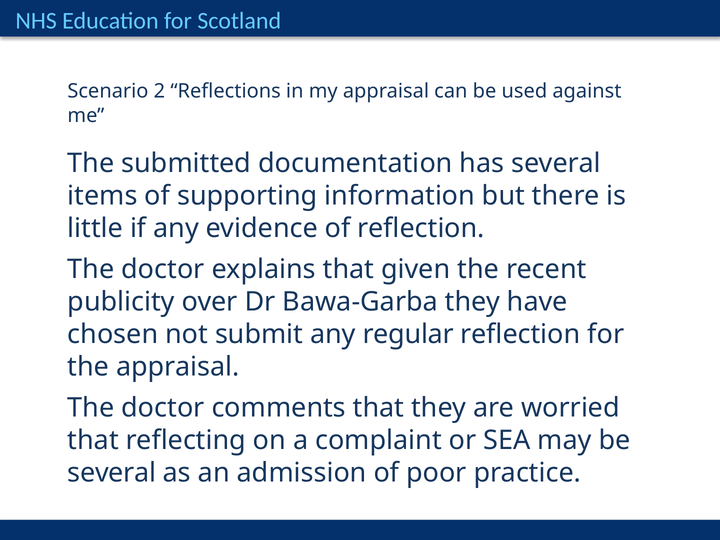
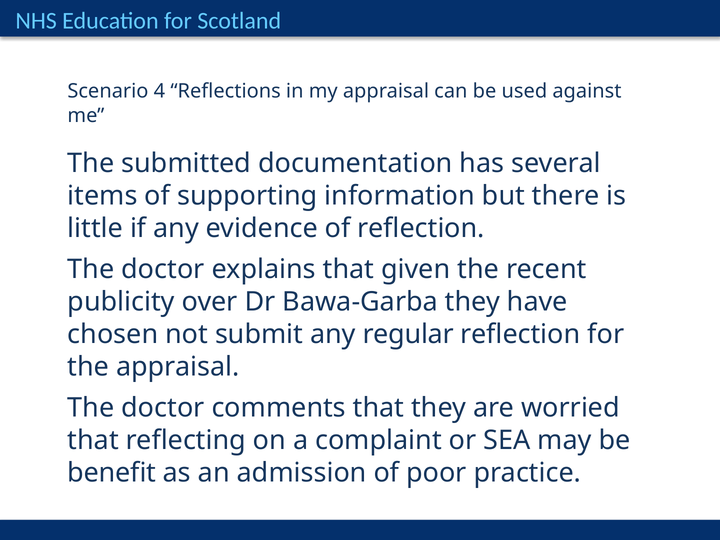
2: 2 -> 4 (159, 91)
several: several -> benefit (112, 473)
